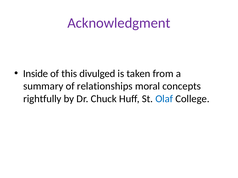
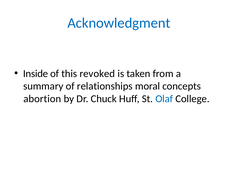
Acknowledgment colour: purple -> blue (119, 23)
divulged: divulged -> revoked (97, 74)
rightfully: rightfully -> abortion (42, 99)
